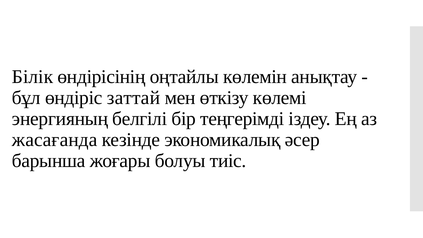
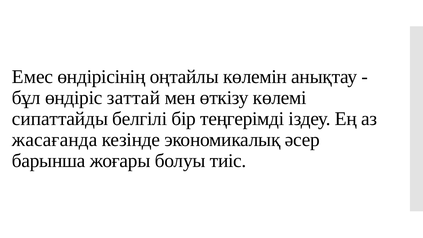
Білік: Білік -> Емес (33, 77)
энергияның: энергияның -> сипаттайды (60, 119)
